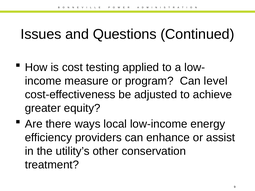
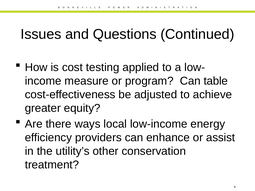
level: level -> table (216, 81)
